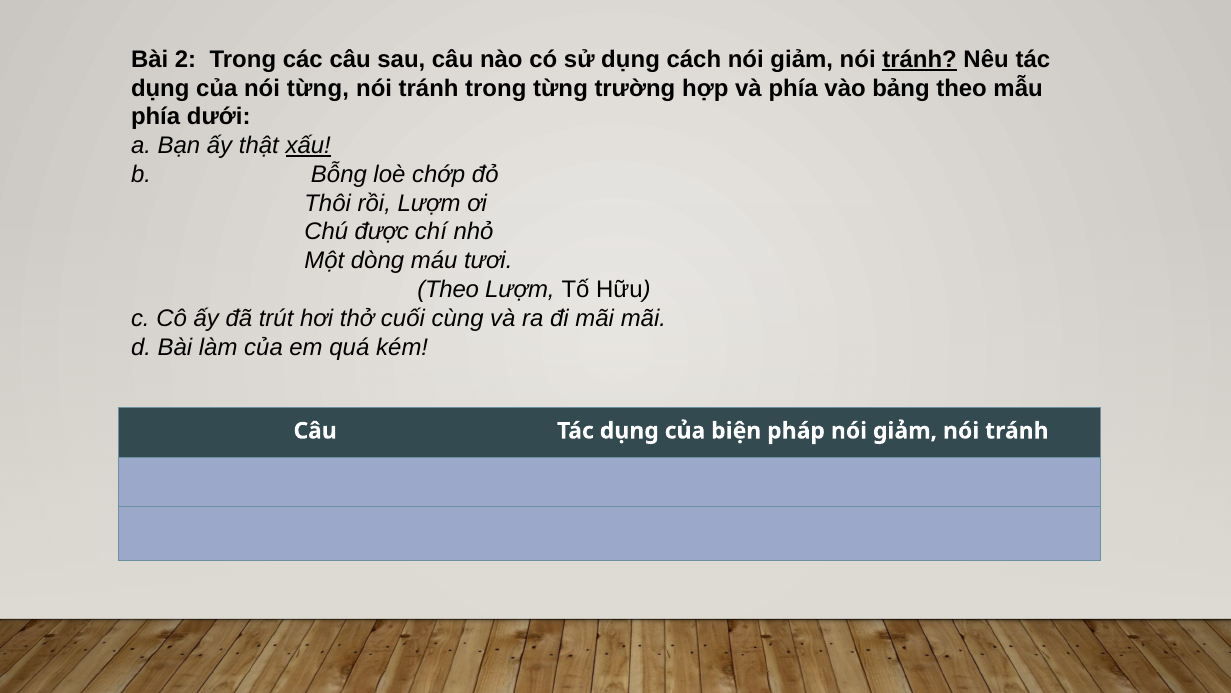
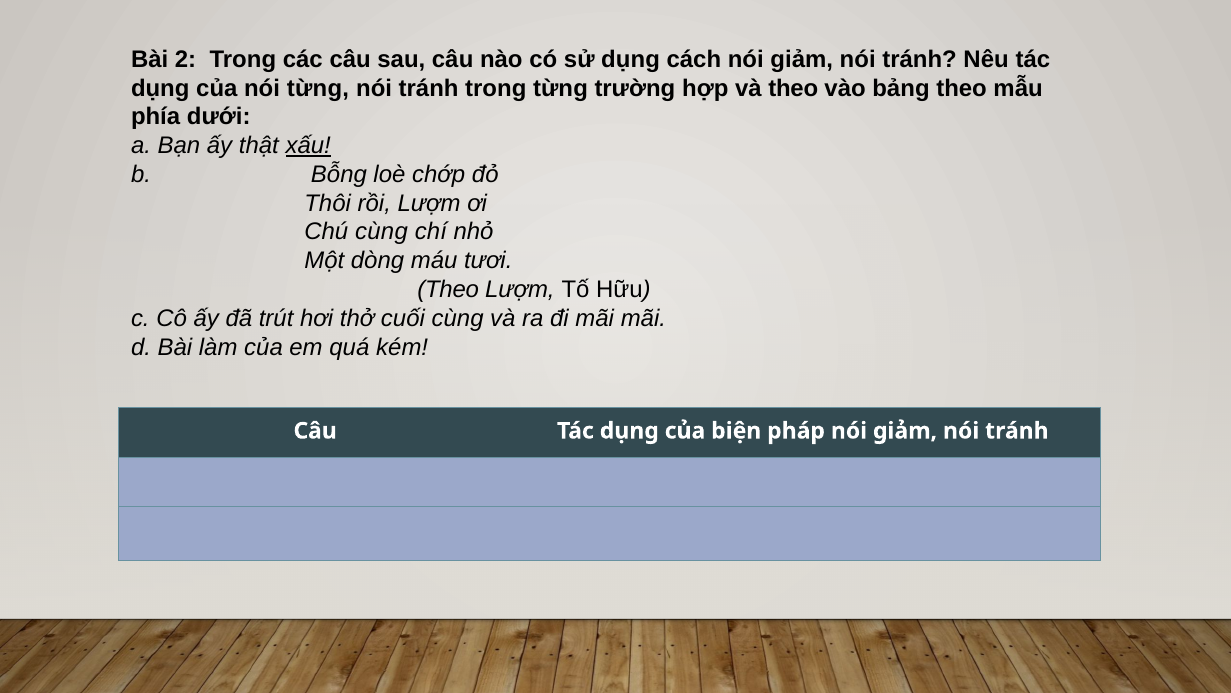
tránh underline: present -> none (920, 59)
và phía: phía -> theo (793, 88)
Chú được: được -> cùng (382, 232)
